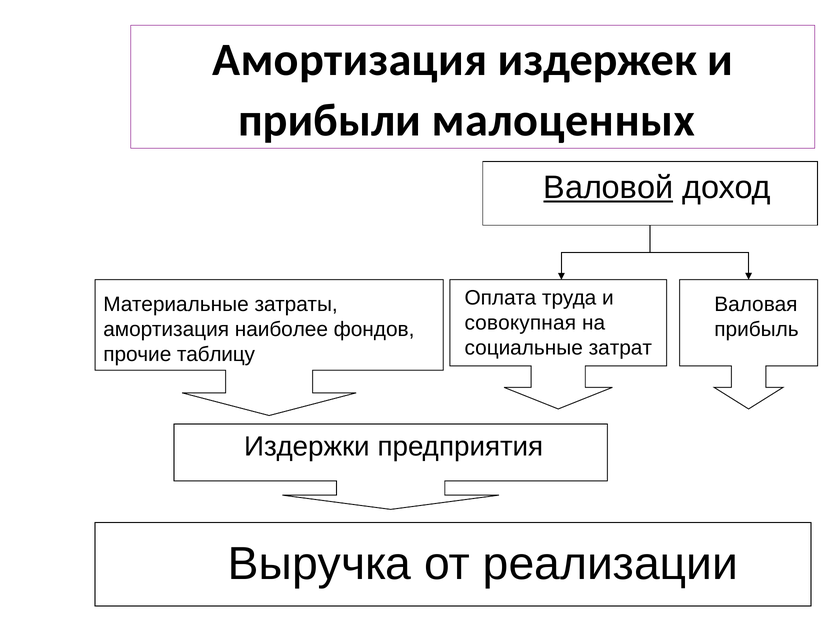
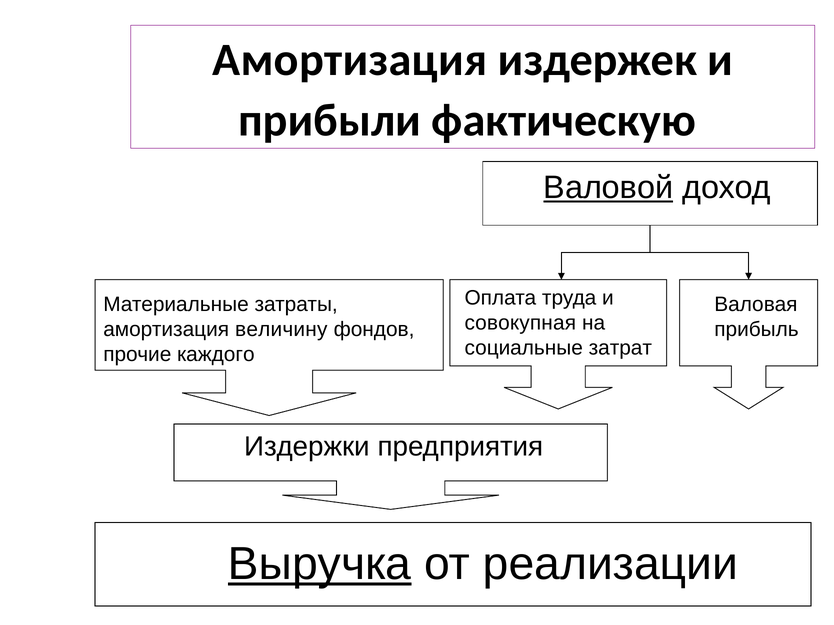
малоценных: малоценных -> фактическую (564, 120)
наиболее: наиболее -> величину (281, 330)
таблицу: таблицу -> каждого (216, 355)
Выручка underline: none -> present (320, 565)
